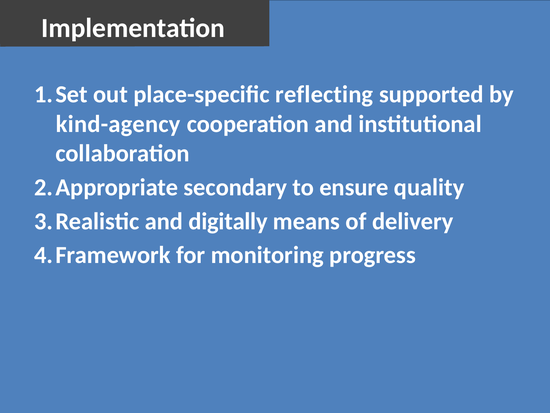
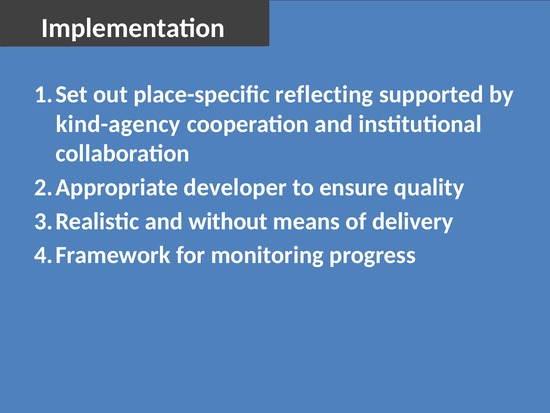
secondary: secondary -> developer (235, 187)
digitally: digitally -> without (228, 221)
